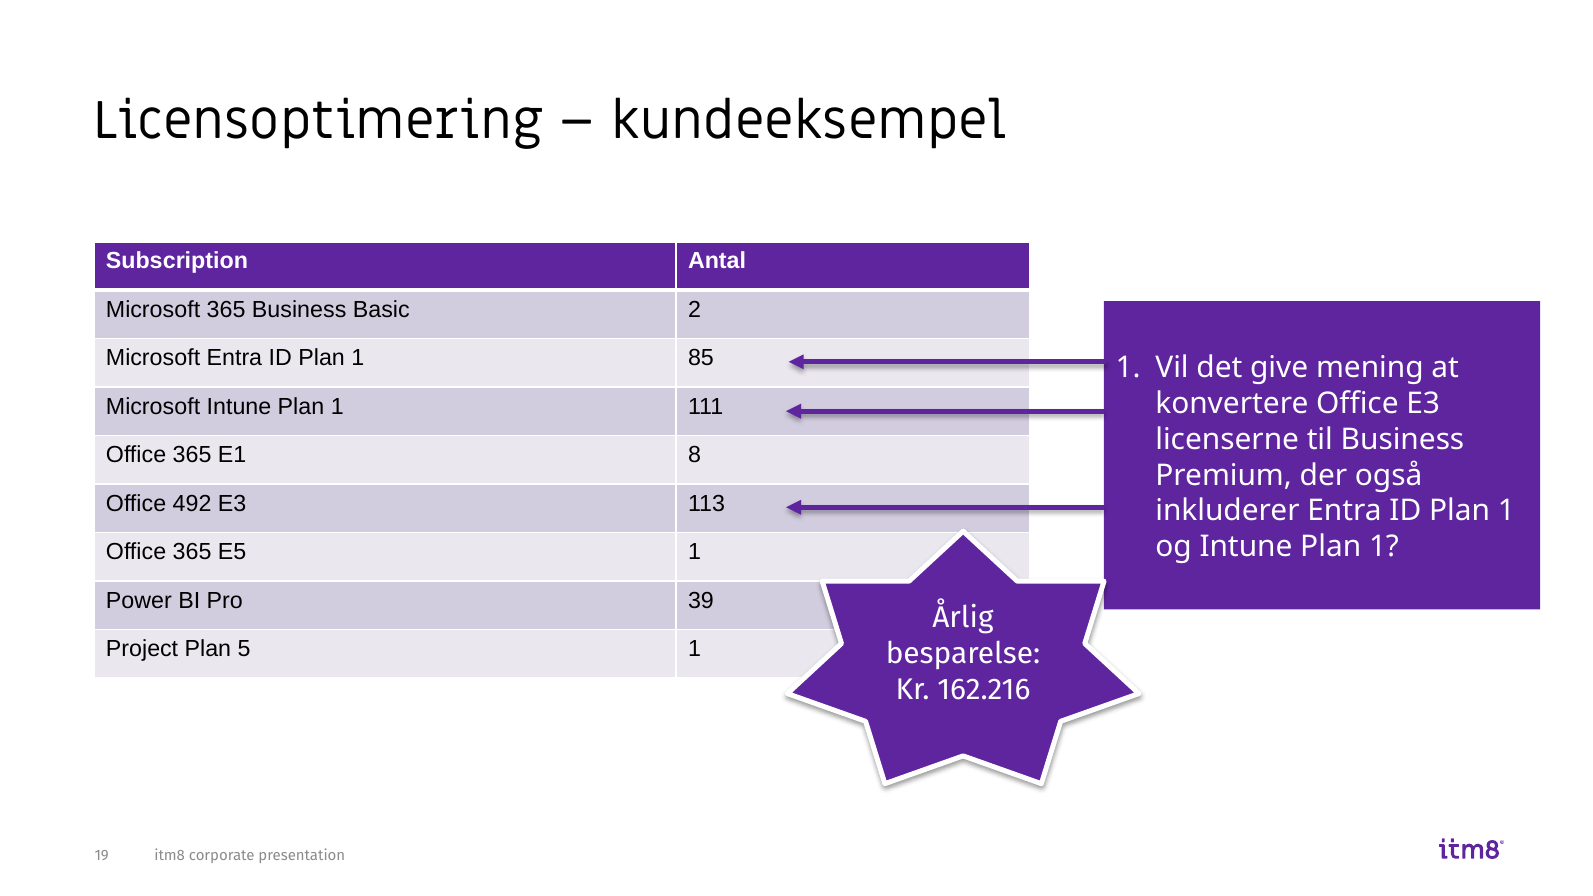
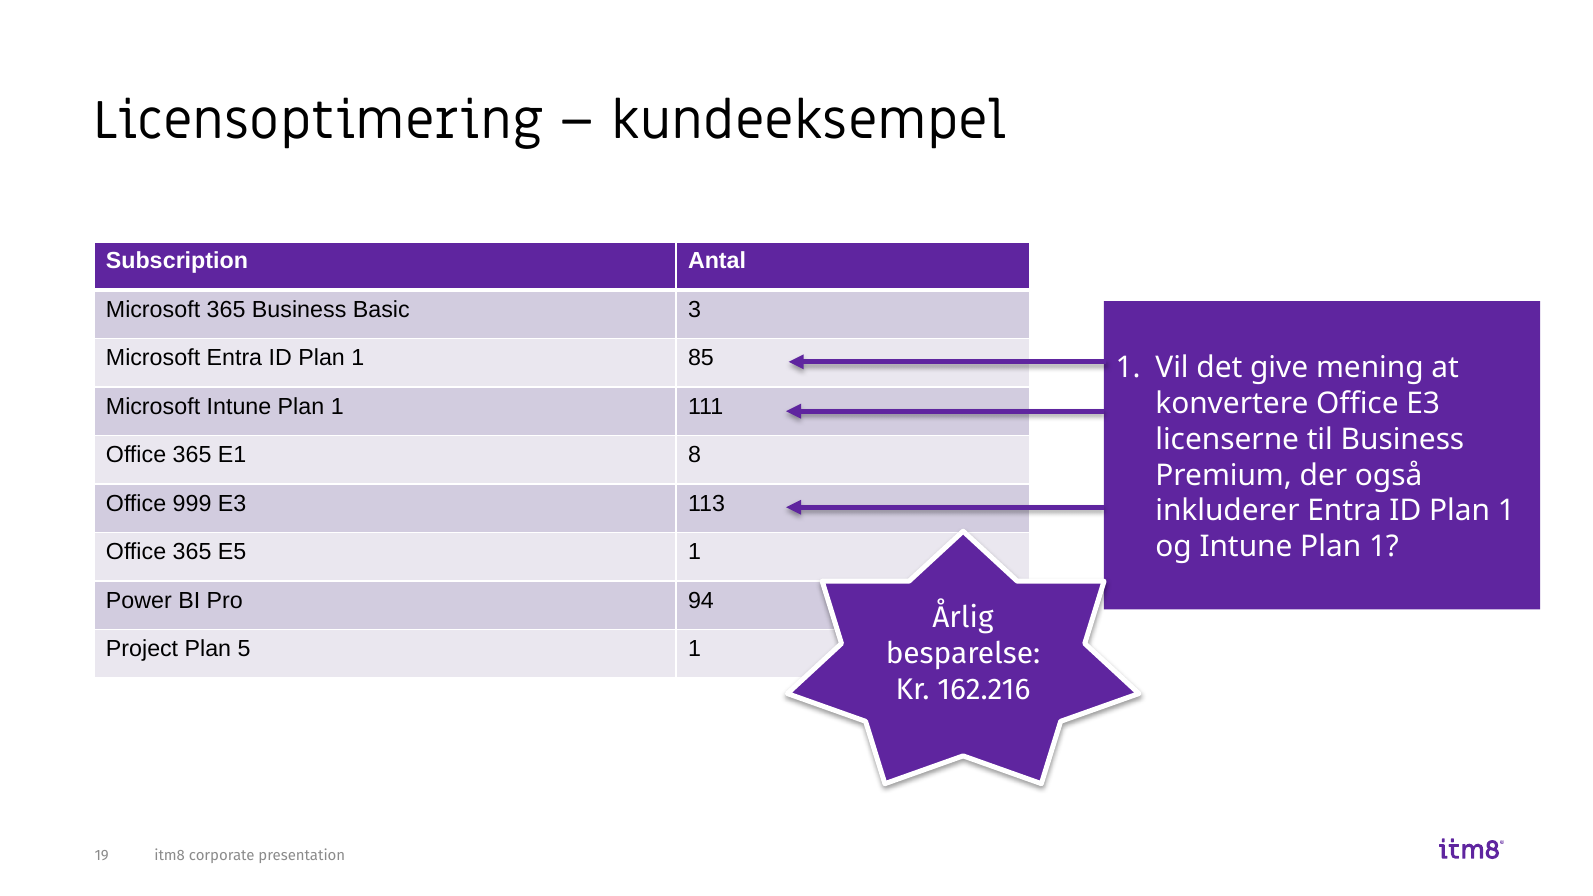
2: 2 -> 3 (695, 310)
492: 492 -> 999 (192, 503)
39: 39 -> 94 (701, 600)
